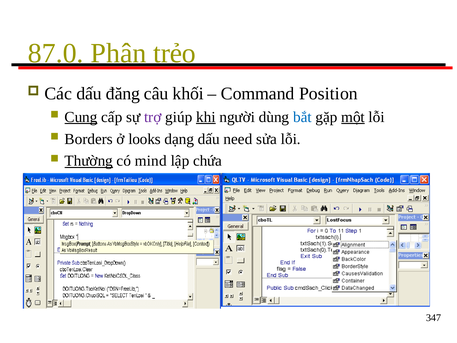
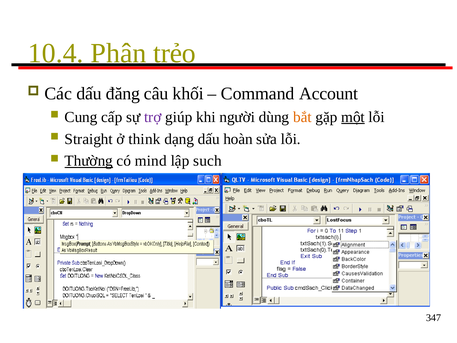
87.0: 87.0 -> 10.4 (56, 53)
Position: Position -> Account (329, 94)
Cung underline: present -> none (81, 117)
khi underline: present -> none (206, 117)
bắt colour: blue -> orange (302, 117)
Borders: Borders -> Straight (89, 139)
looks: looks -> think (144, 139)
need: need -> hoàn (238, 139)
chứa: chứa -> such (207, 161)
